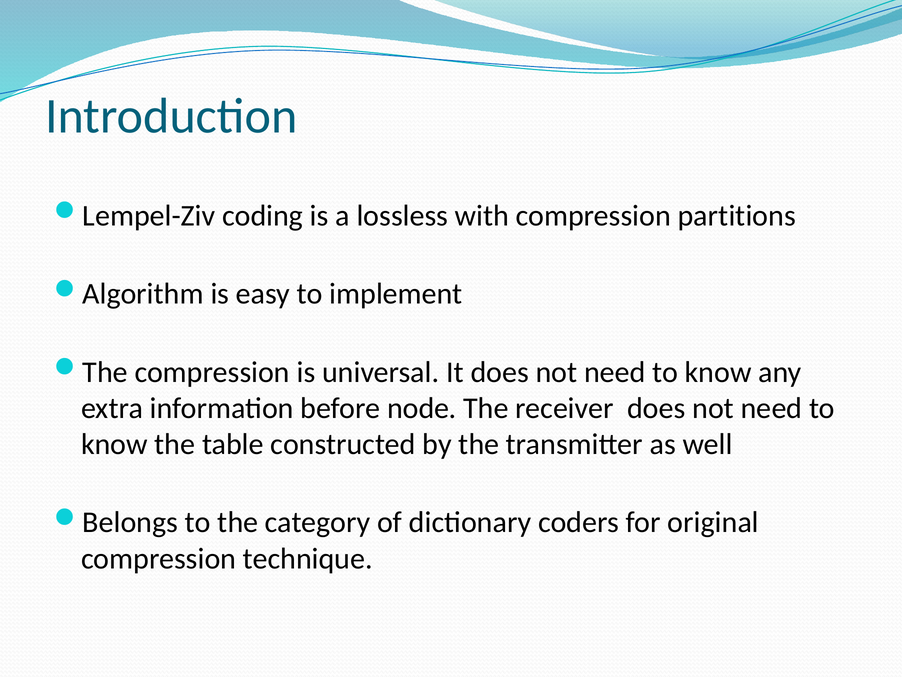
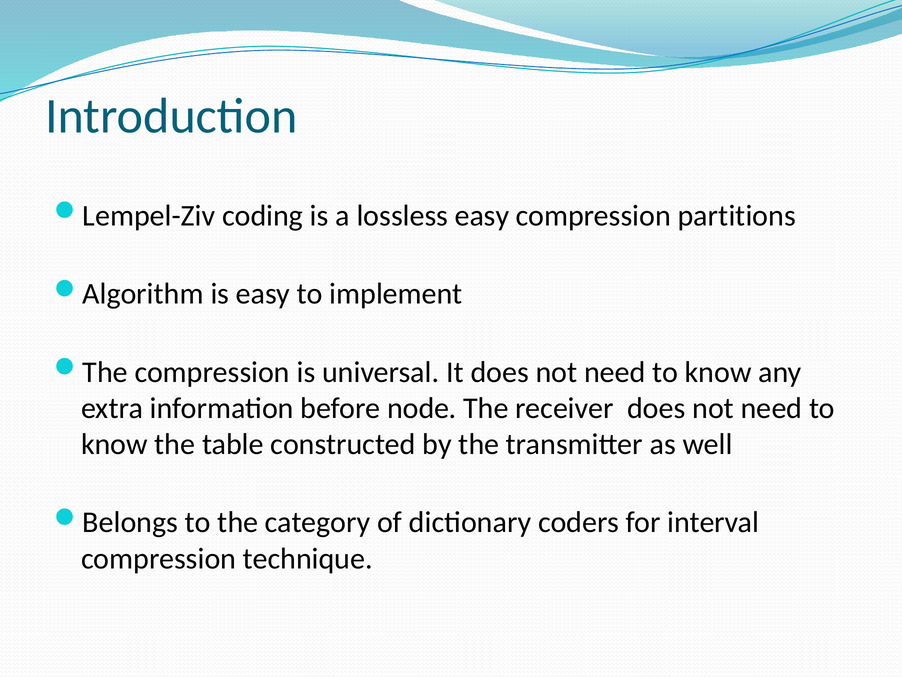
lossless with: with -> easy (482, 216)
original: original -> interval (713, 522)
